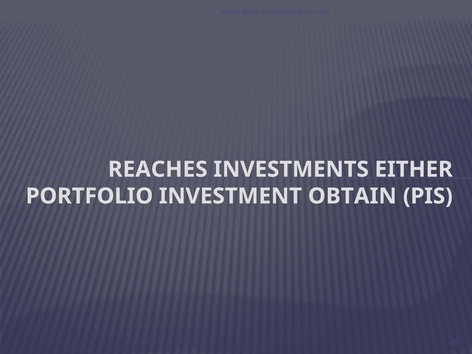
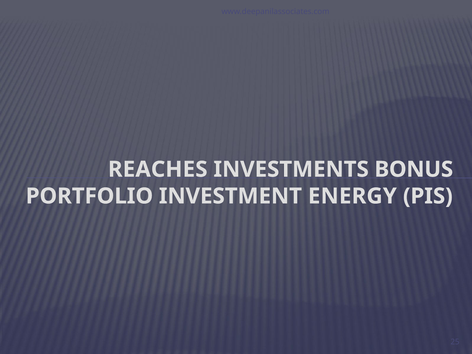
EITHER: EITHER -> BONUS (414, 169)
OBTAIN: OBTAIN -> ENERGY (352, 196)
